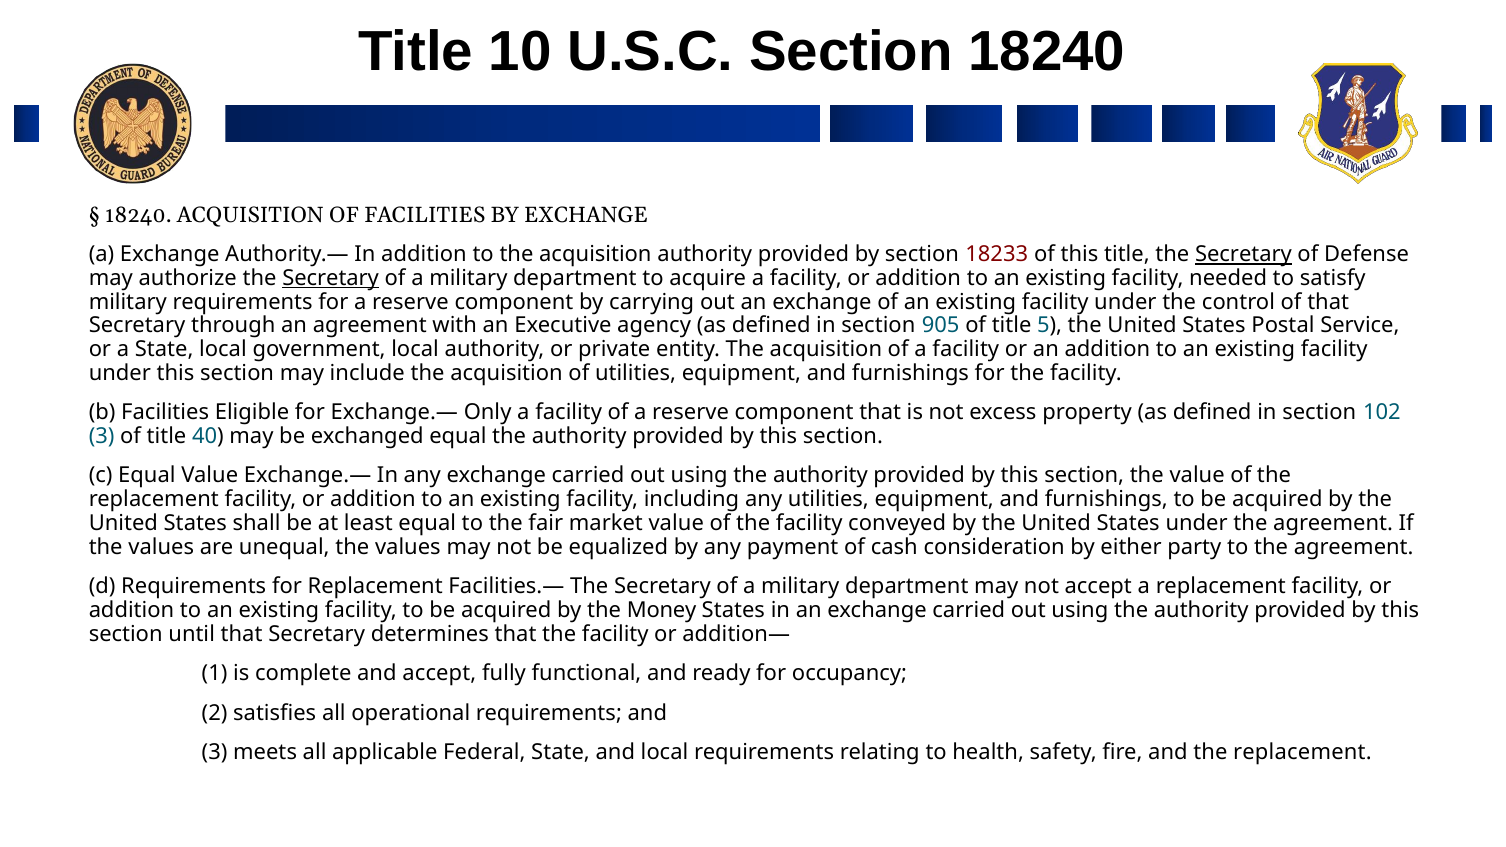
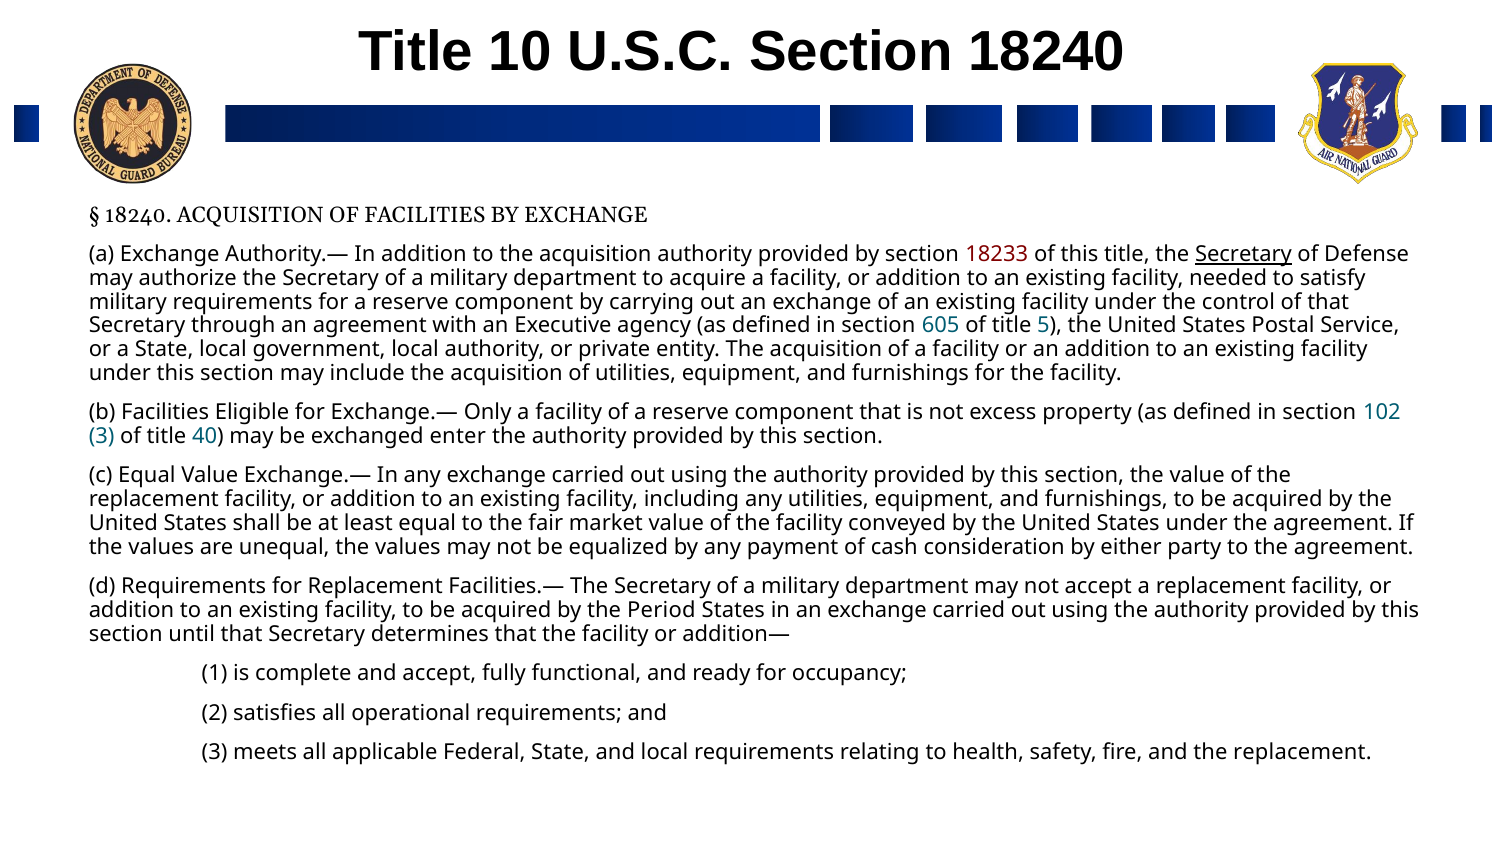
Secretary underline: present -> none (331, 278)
905: 905 -> 605 (941, 326)
exchanged equal: equal -> enter (458, 436)
Money: Money -> Period (661, 610)
